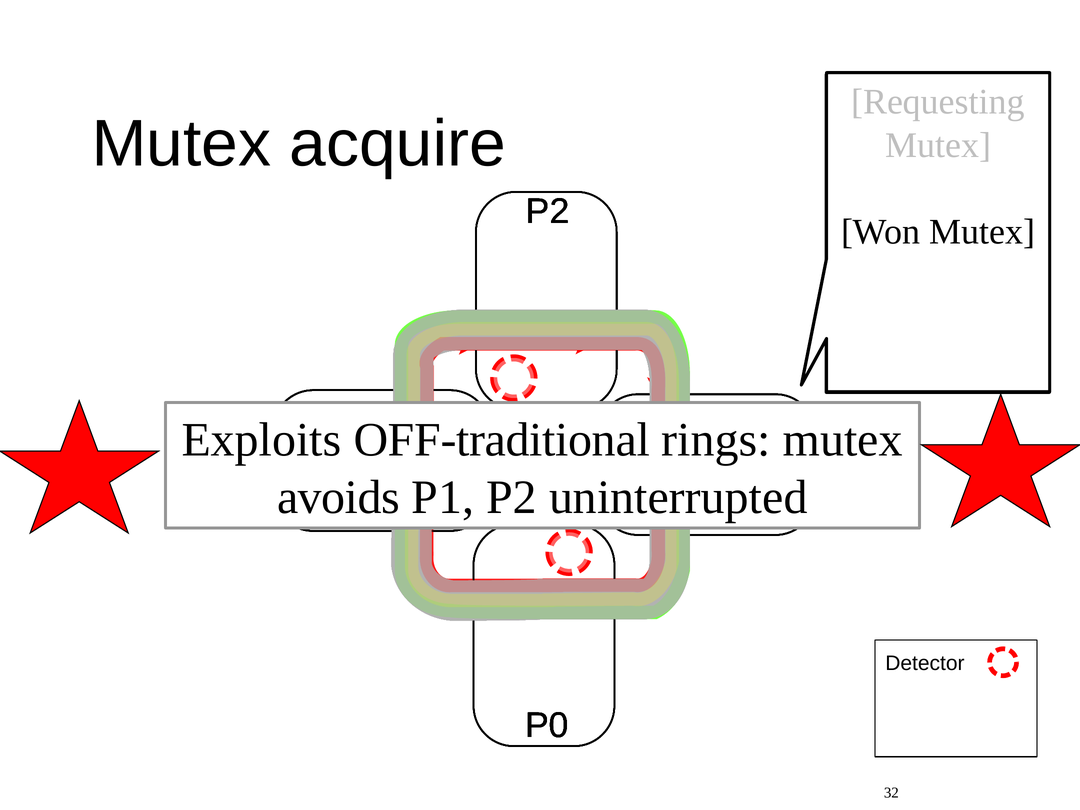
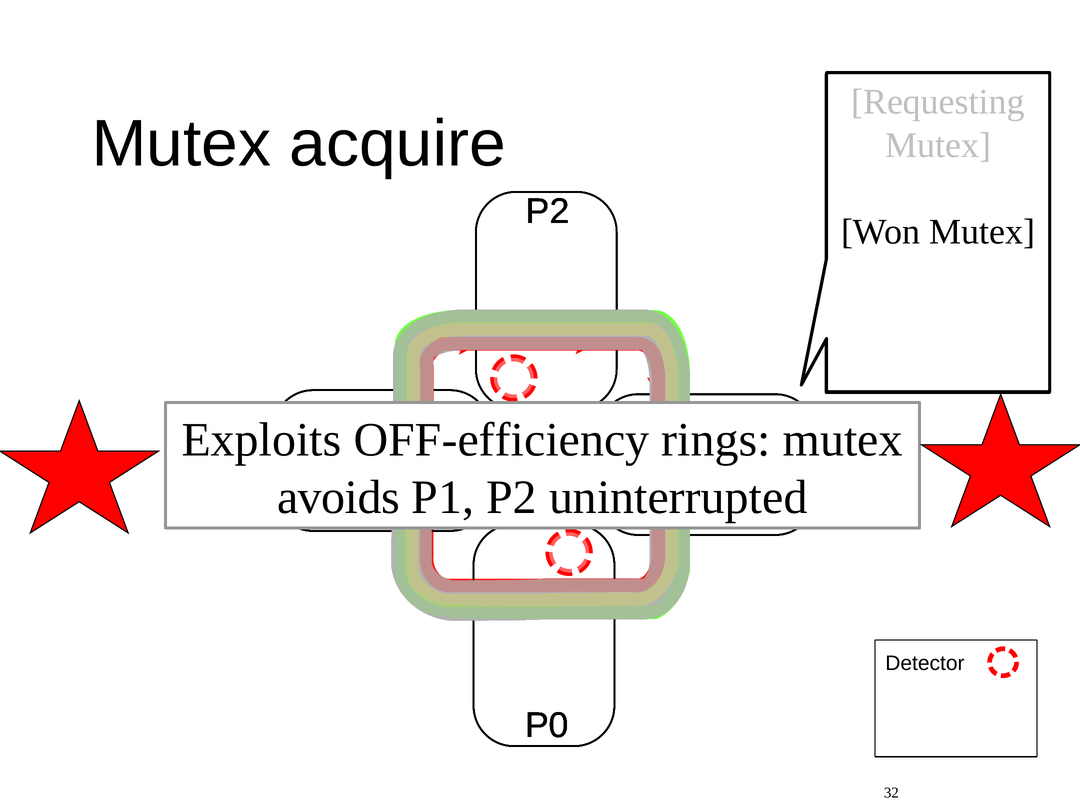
OFF-traditional: OFF-traditional -> OFF-efficiency (501, 440)
